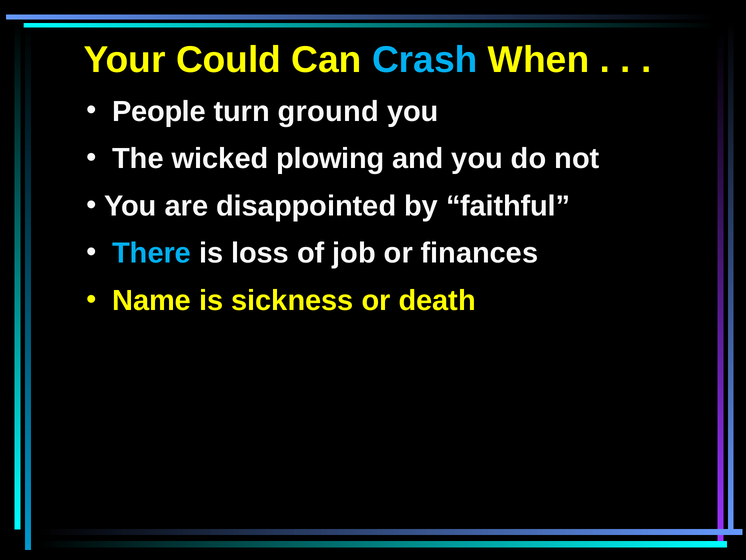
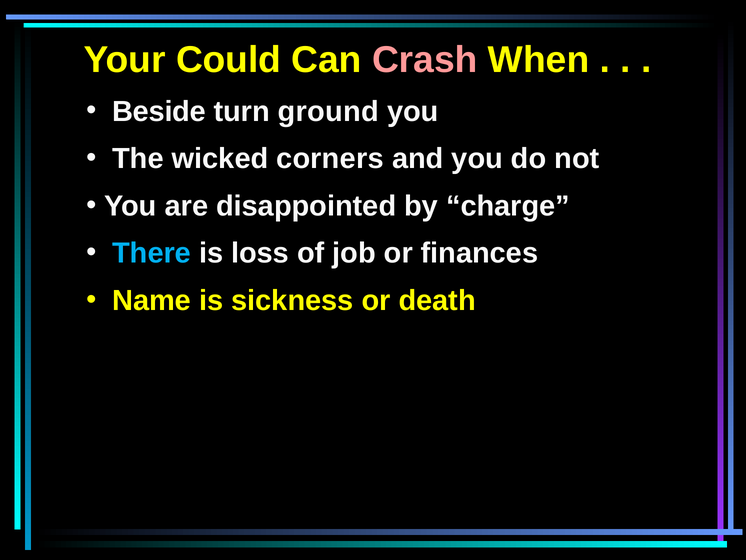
Crash colour: light blue -> pink (425, 60)
People: People -> Beside (159, 111)
plowing: plowing -> corners (330, 159)
faithful: faithful -> charge (508, 206)
